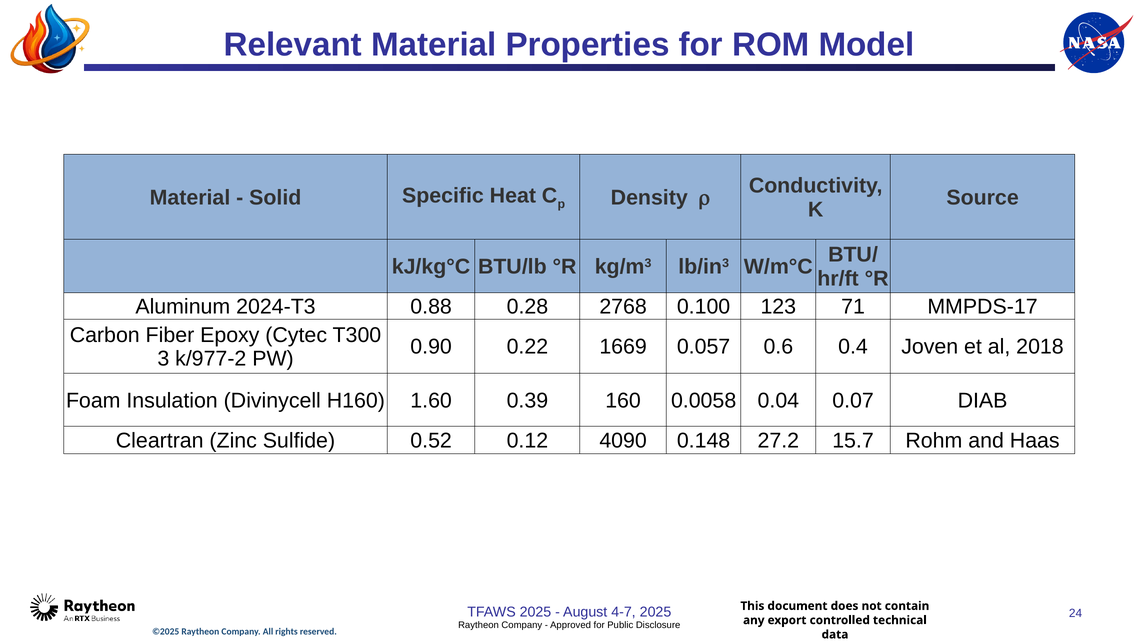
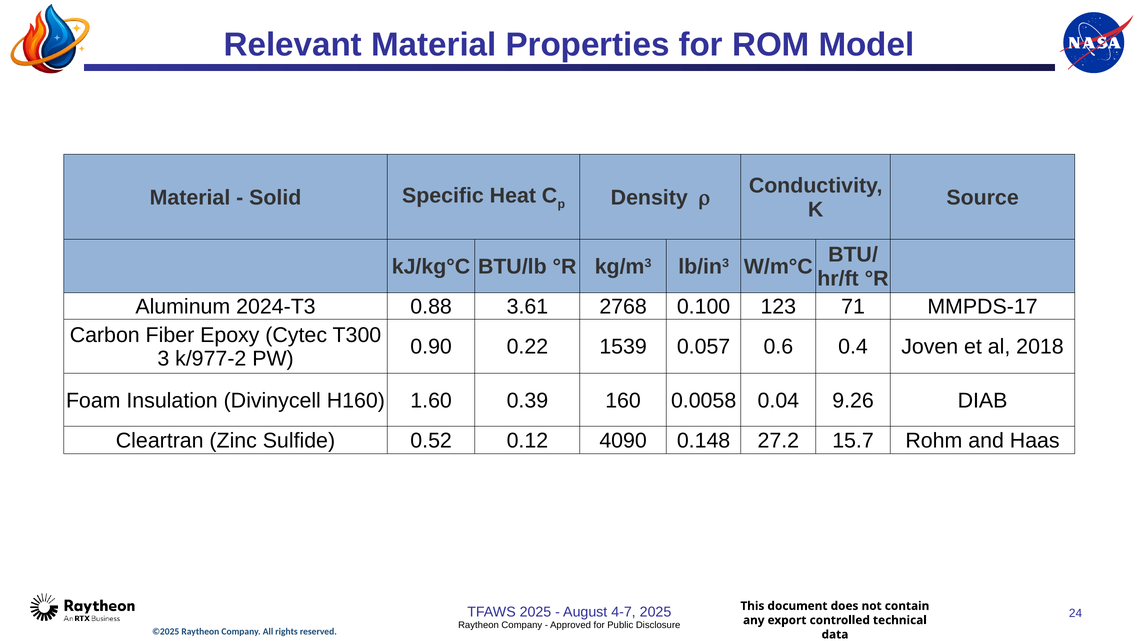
0.28: 0.28 -> 3.61 (527, 306)
1669: 1669 -> 1539 (623, 347)
0.07: 0.07 -> 9.26 (853, 400)
